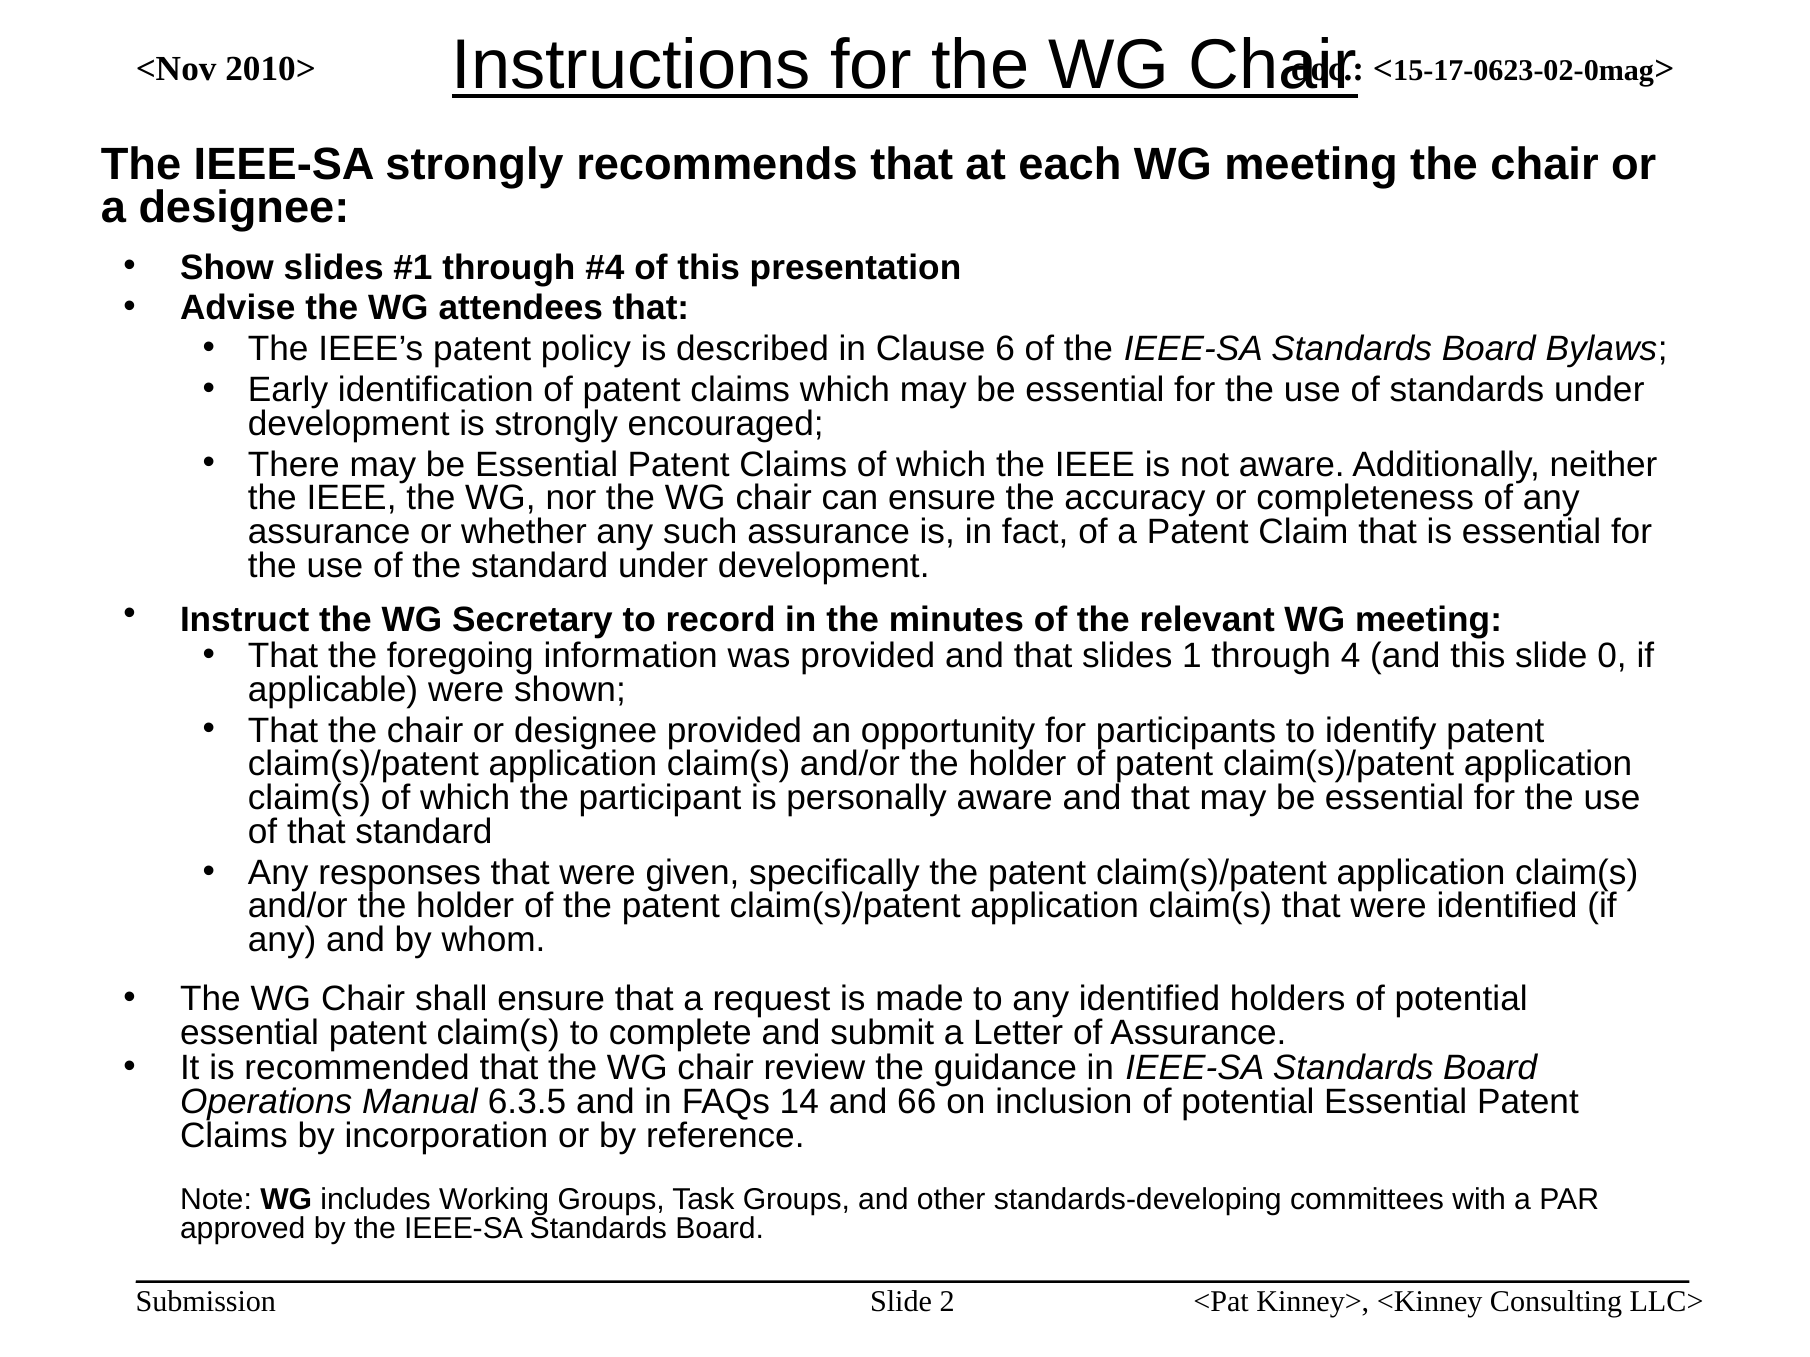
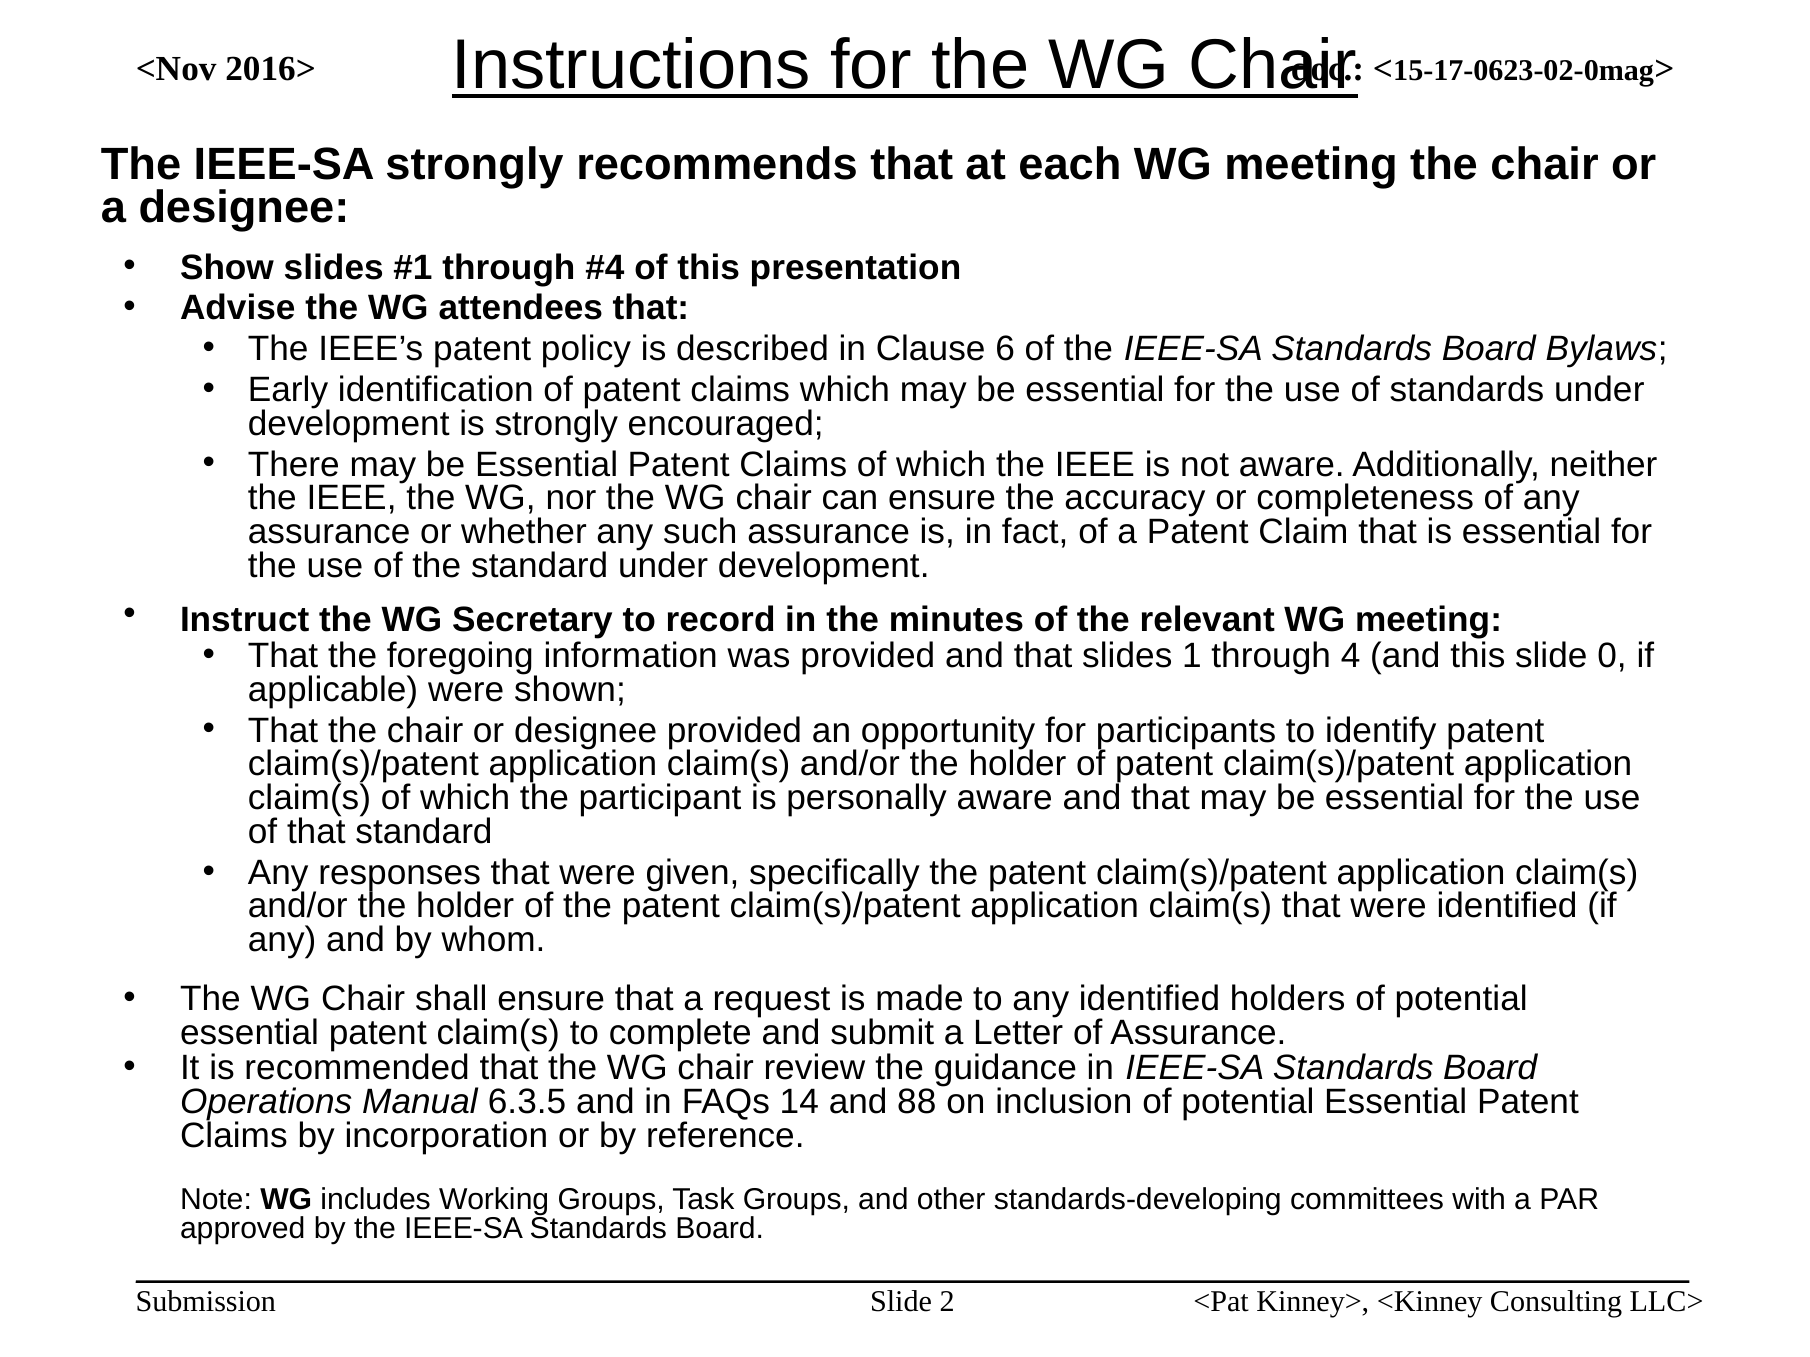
2010>: 2010> -> 2016> (271, 69)
66: 66 -> 88 (917, 1102)
